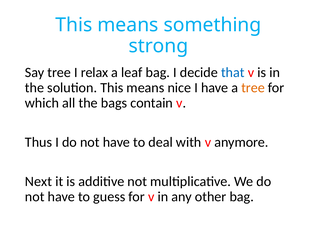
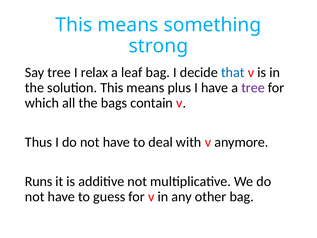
nice: nice -> plus (179, 88)
tree colour: orange -> purple (253, 88)
Next: Next -> Runs (39, 181)
